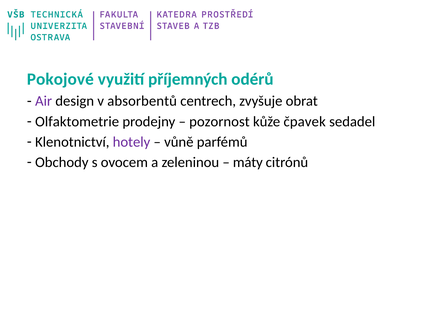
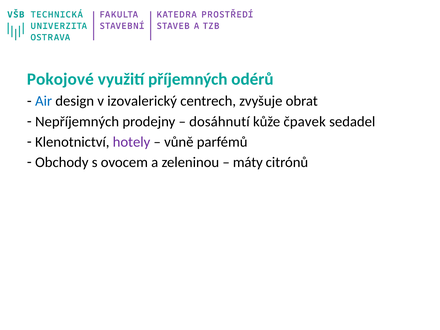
Air colour: purple -> blue (44, 101)
absorbentů: absorbentů -> izovalerický (142, 101)
Olfaktometrie: Olfaktometrie -> Nepříjemných (77, 122)
pozornost: pozornost -> dosáhnutí (219, 122)
